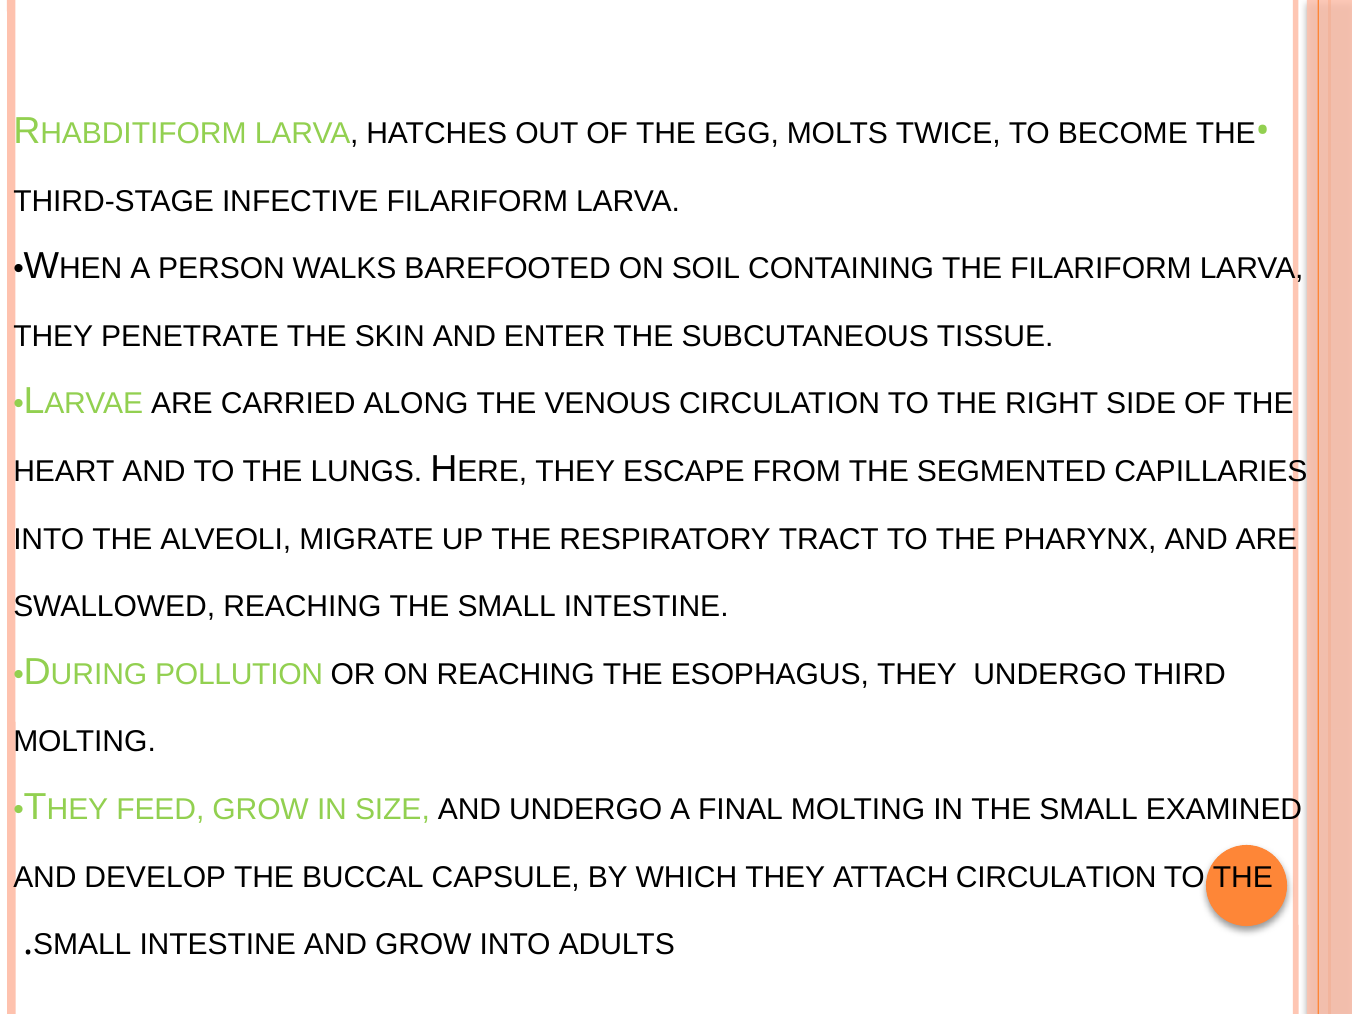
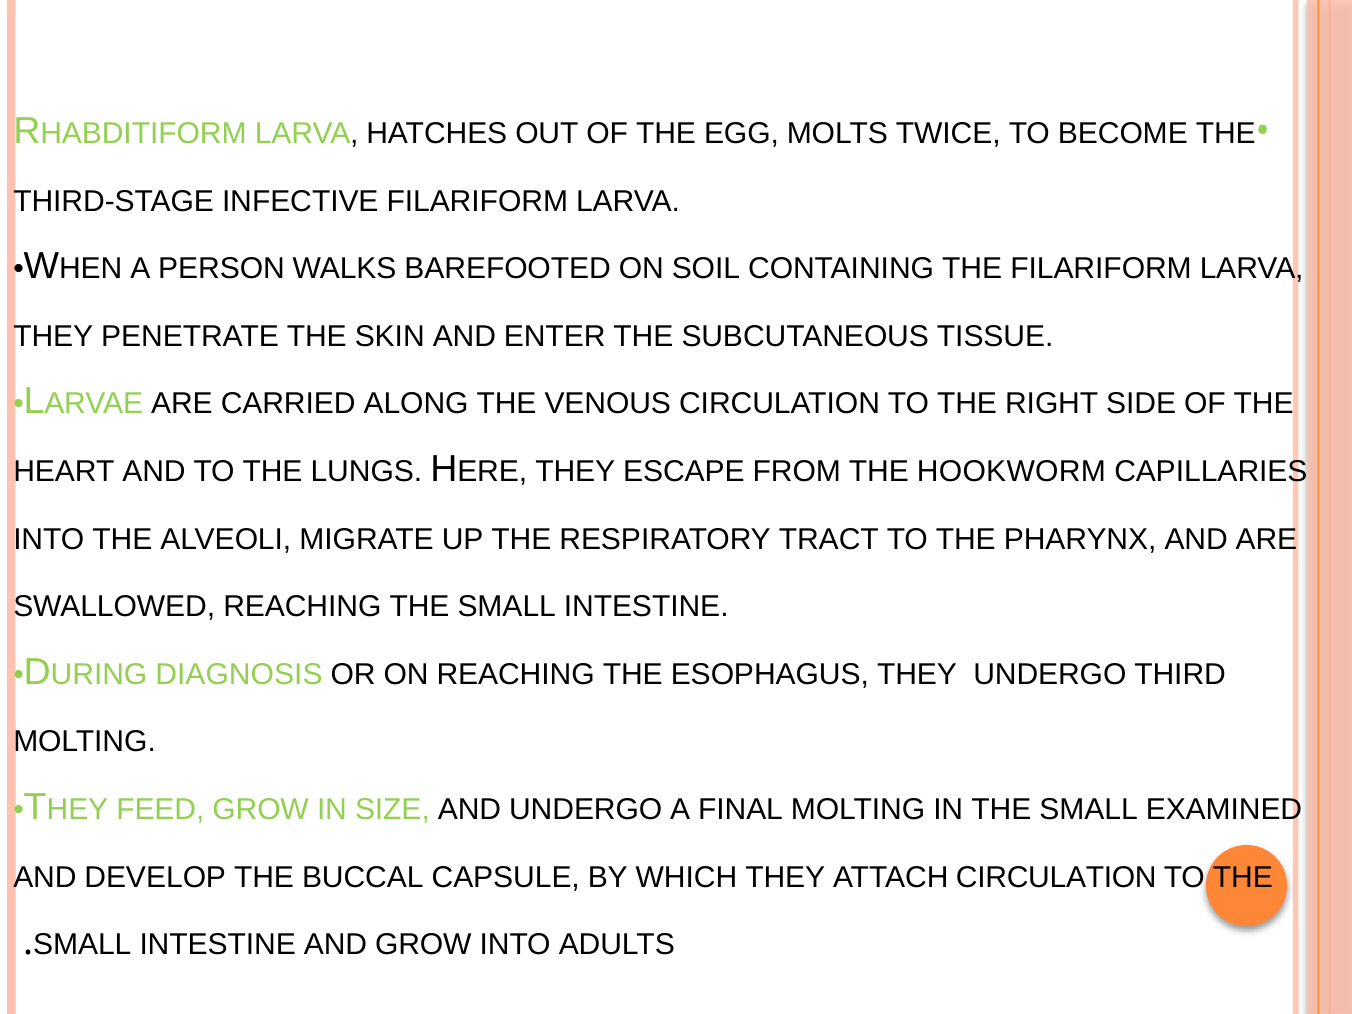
SEGMENTED: SEGMENTED -> HOOKWORM (1011, 472)
POLLUTION: POLLUTION -> DIAGNOSIS (239, 674)
